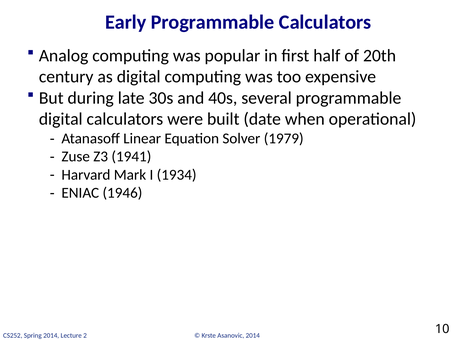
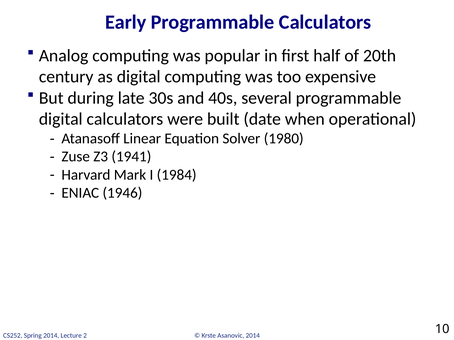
1979: 1979 -> 1980 (284, 139)
1934: 1934 -> 1984 (177, 175)
